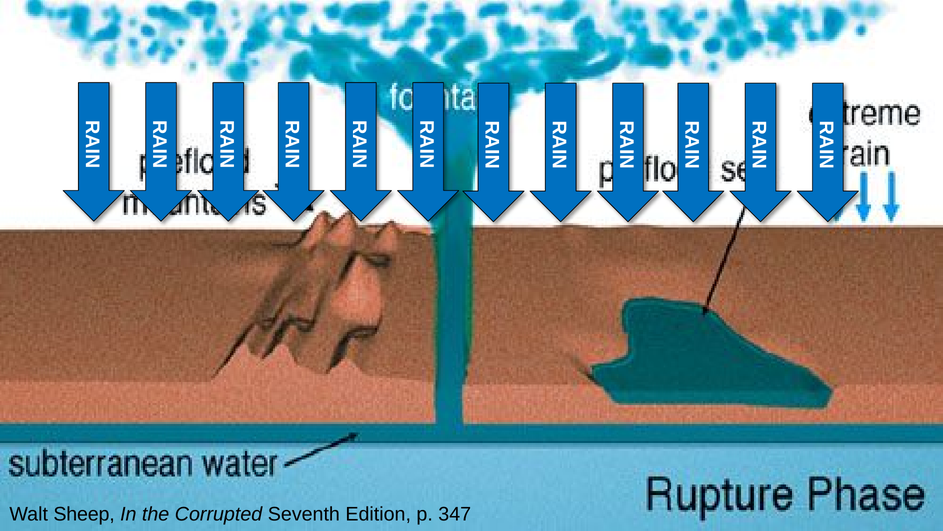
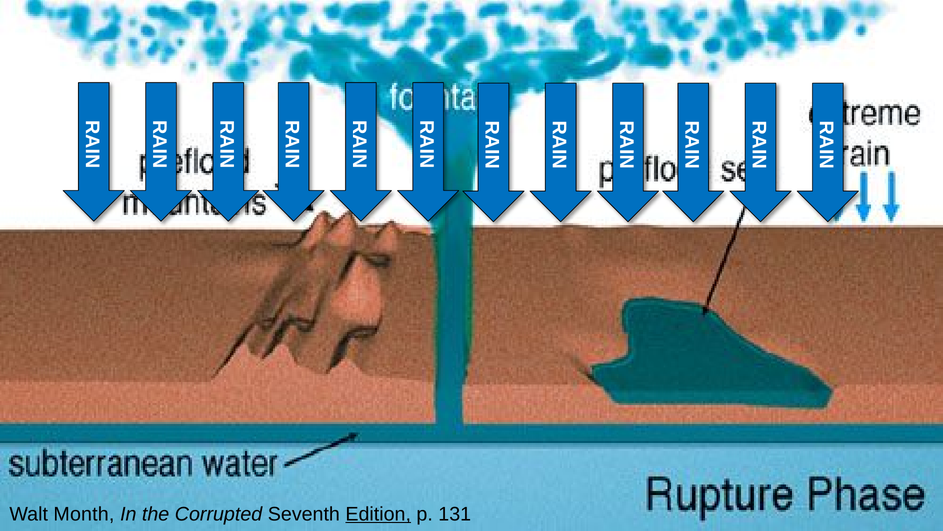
Sheep: Sheep -> Month (84, 514)
Edition underline: none -> present (378, 514)
347: 347 -> 131 (455, 514)
